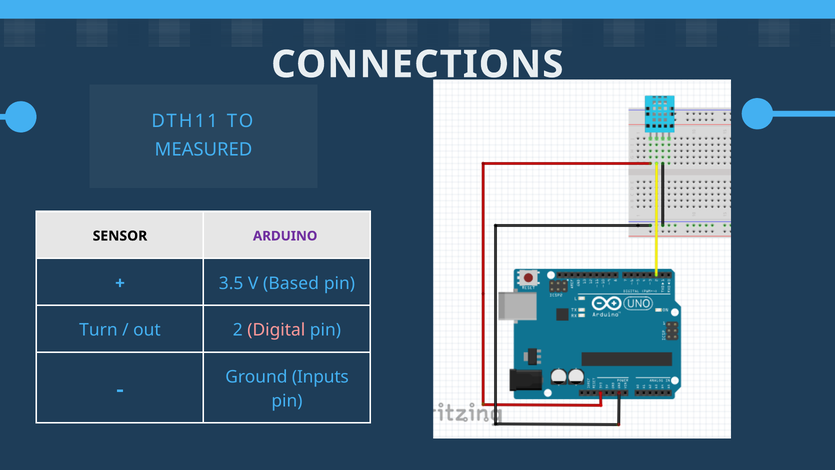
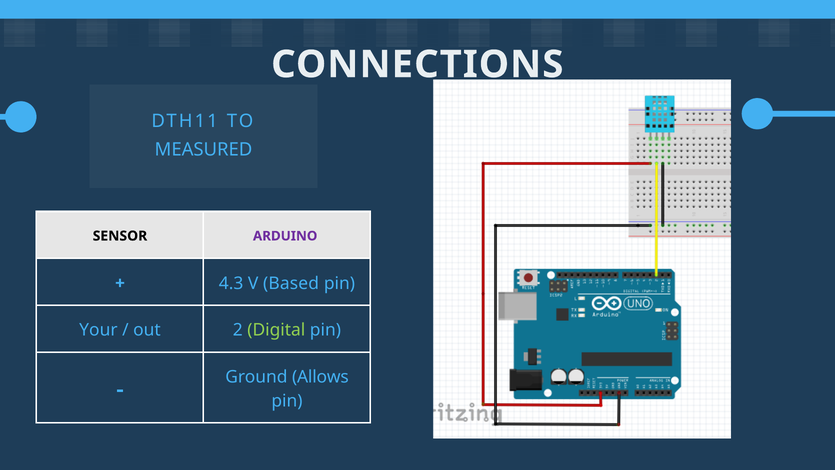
3.5: 3.5 -> 4.3 (231, 283)
Turn: Turn -> Your (98, 330)
Digital colour: pink -> light green (276, 330)
Inputs: Inputs -> Allows (320, 377)
